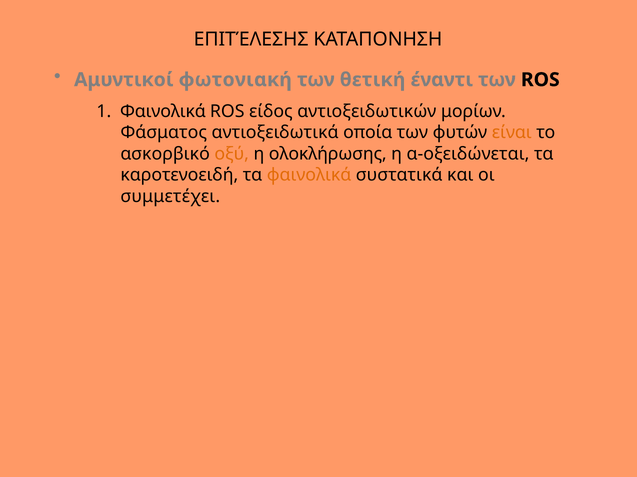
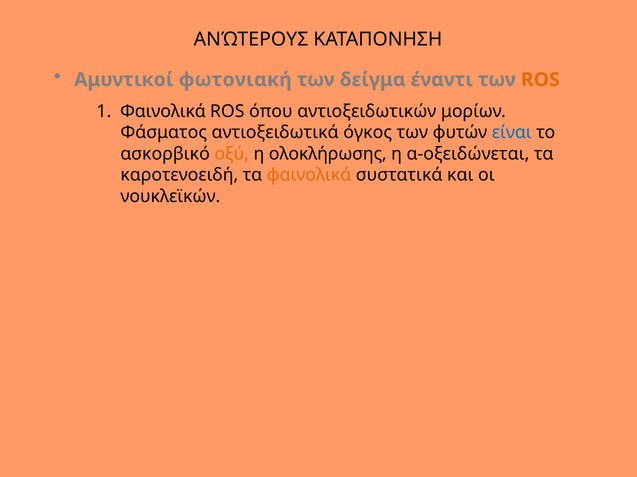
ΕΠΙΤΈΛΕΣΗΣ: ΕΠΙΤΈΛΕΣΗΣ -> ΑΝΏΤΕΡΟΥΣ (251, 39)
θετική: θετική -> δείγμα (373, 80)
ROS colour: black -> orange (540, 80)
είδος: είδος -> όπου (271, 112)
οποία: οποία -> όγκος (368, 133)
είναι colour: orange -> blue (512, 133)
συμμετέχει: συμμετέχει -> νουκλεϊκών (170, 197)
